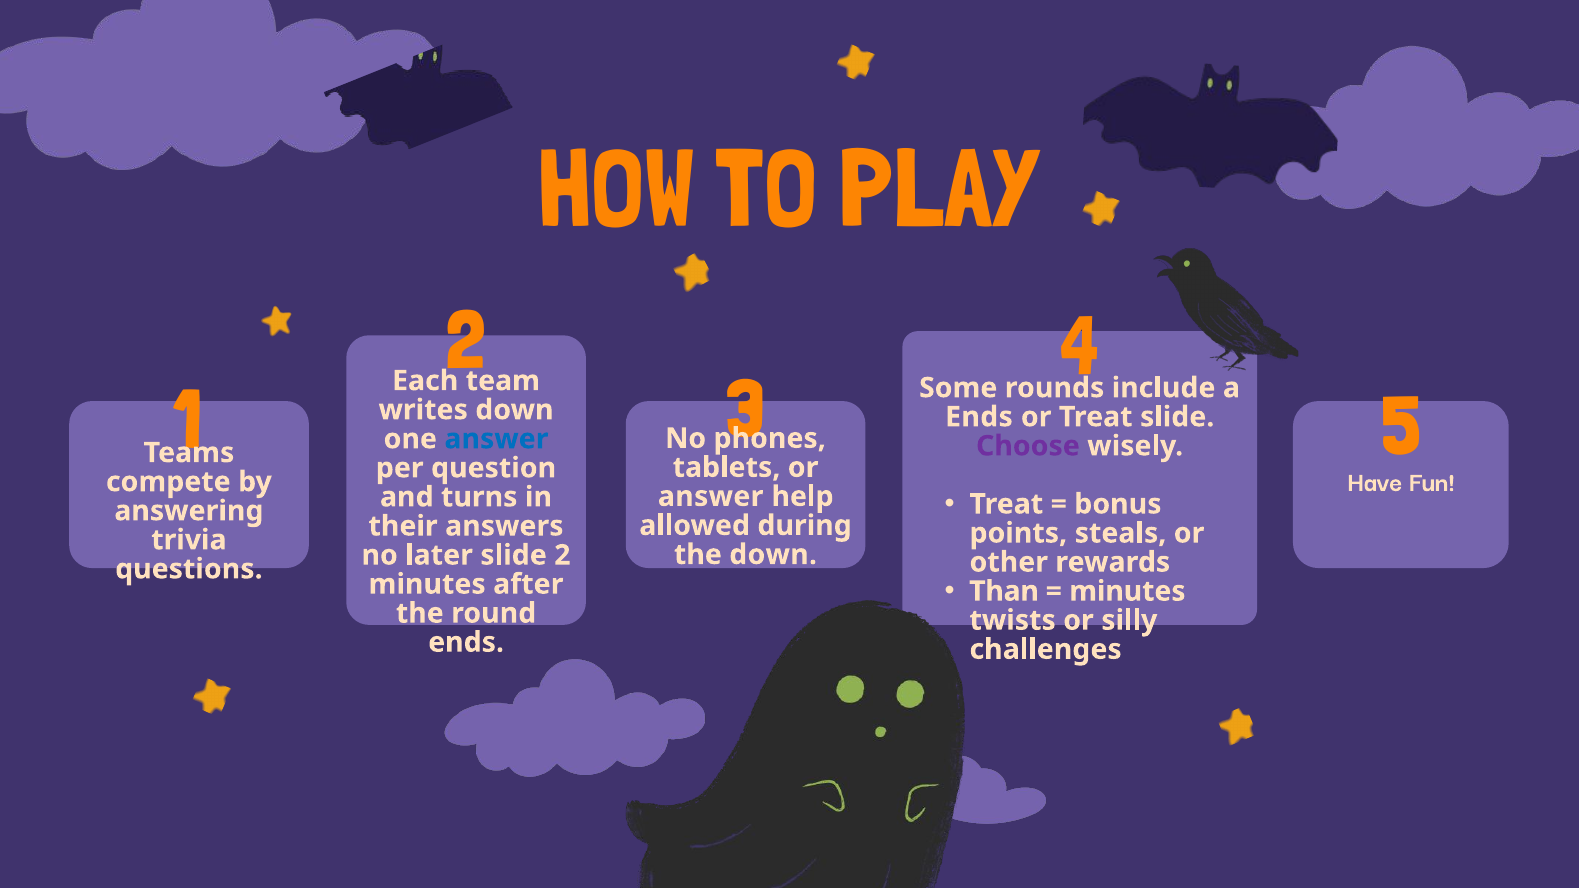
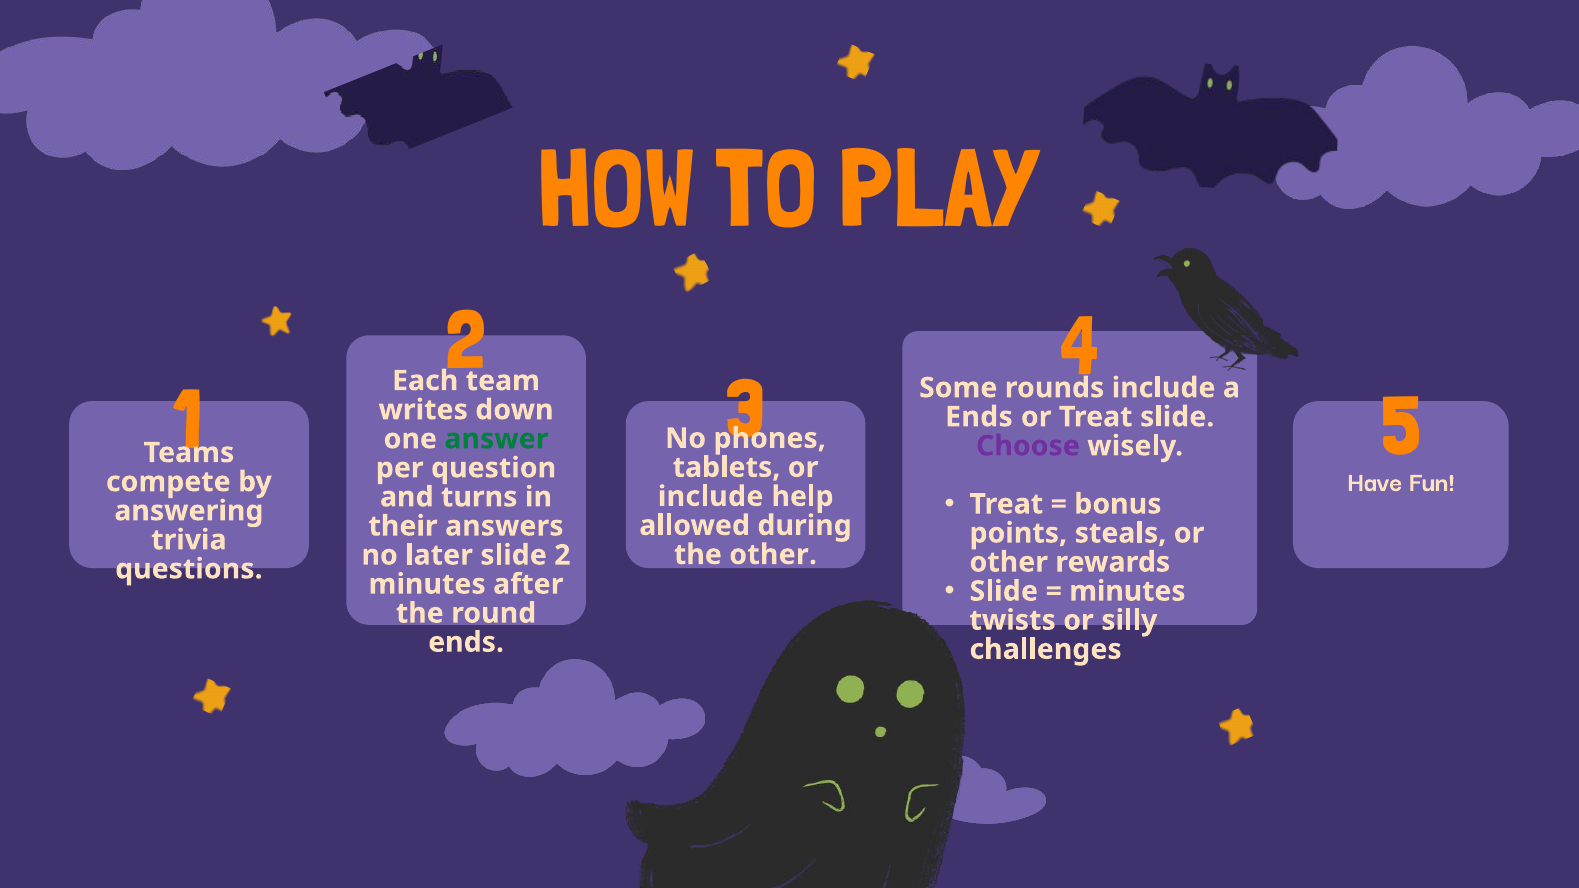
answer colour: blue -> green (496, 439)
answer: answer -> include (711, 497)
the down: down -> other (773, 555)
Than: Than -> Slide (1004, 591)
